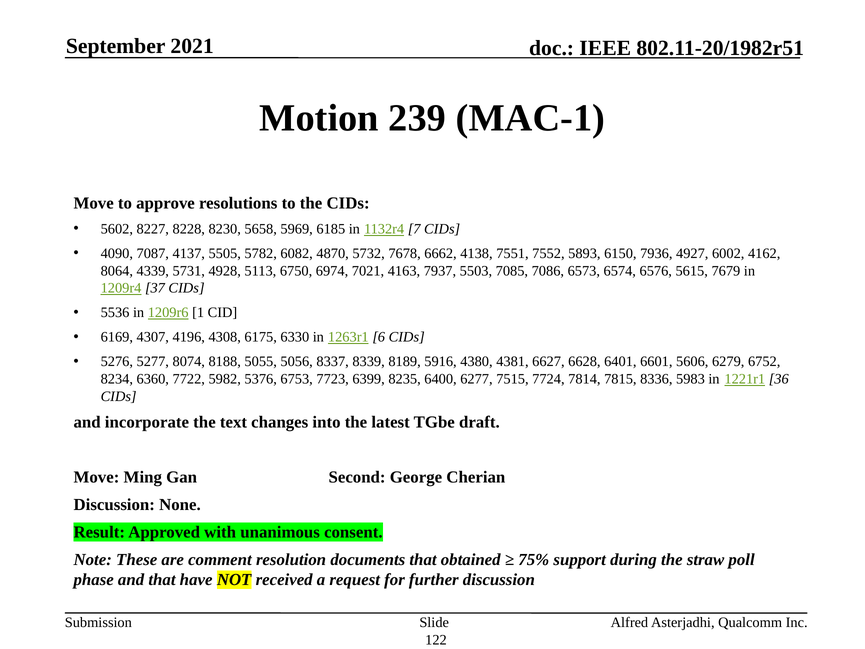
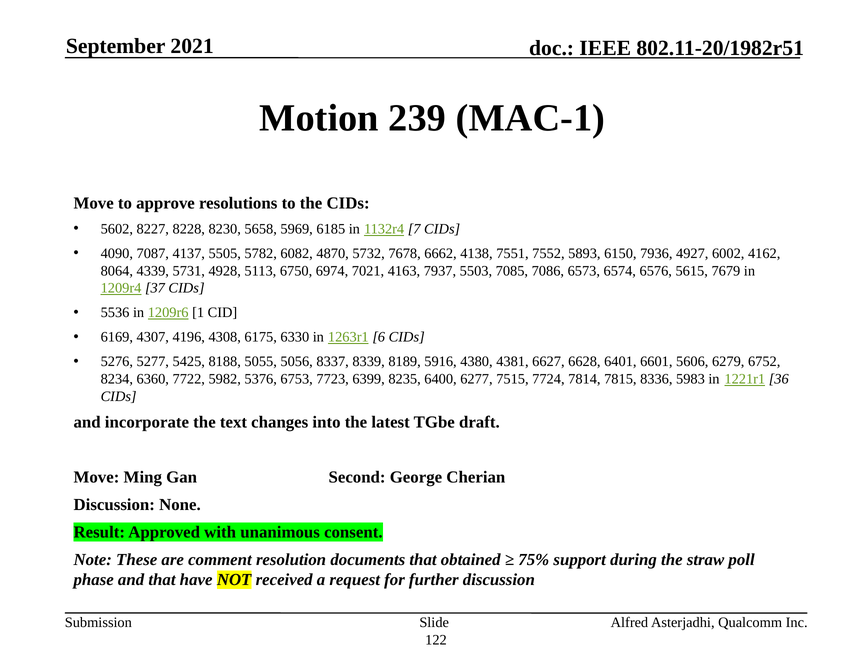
8074: 8074 -> 5425 (189, 362)
